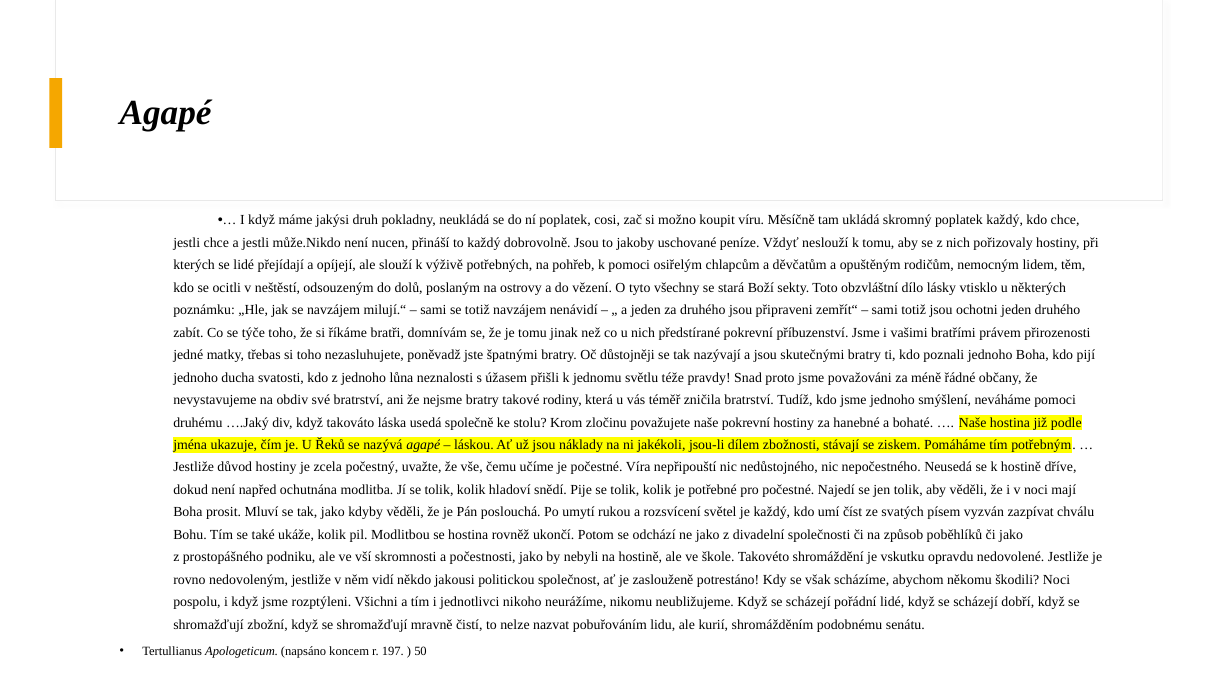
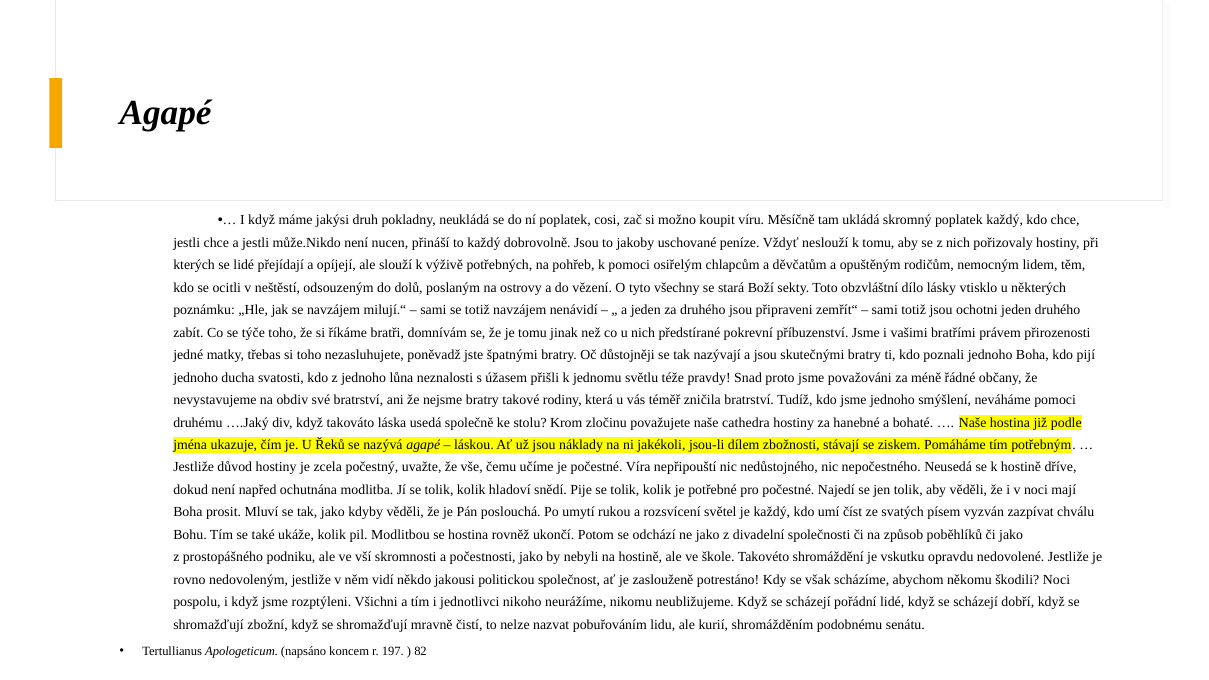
naše pokrevní: pokrevní -> cathedra (746, 422)
50: 50 -> 82 (421, 652)
